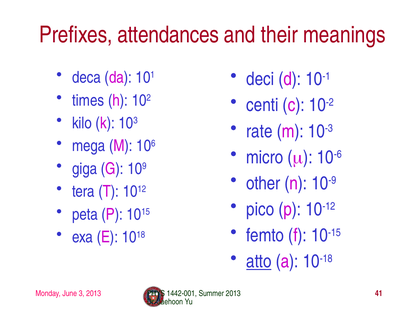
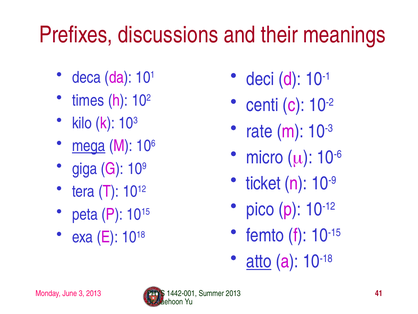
attendances: attendances -> discussions (168, 35)
mega underline: none -> present (89, 146)
other: other -> ticket (263, 183)
